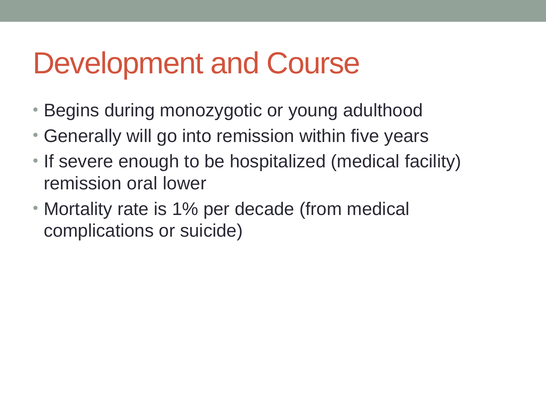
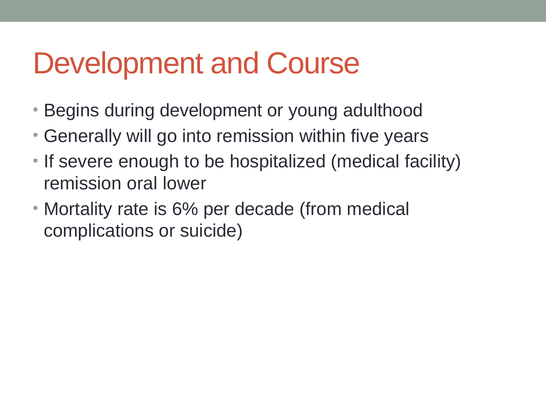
during monozygotic: monozygotic -> development (211, 110)
1%: 1% -> 6% (185, 209)
